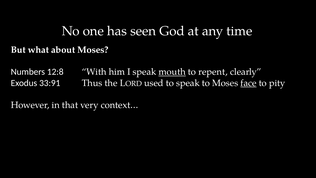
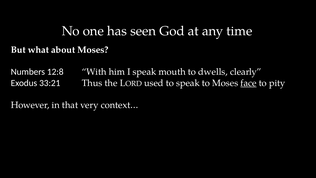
mouth underline: present -> none (172, 72)
repent: repent -> dwells (213, 72)
33:91: 33:91 -> 33:21 (50, 83)
